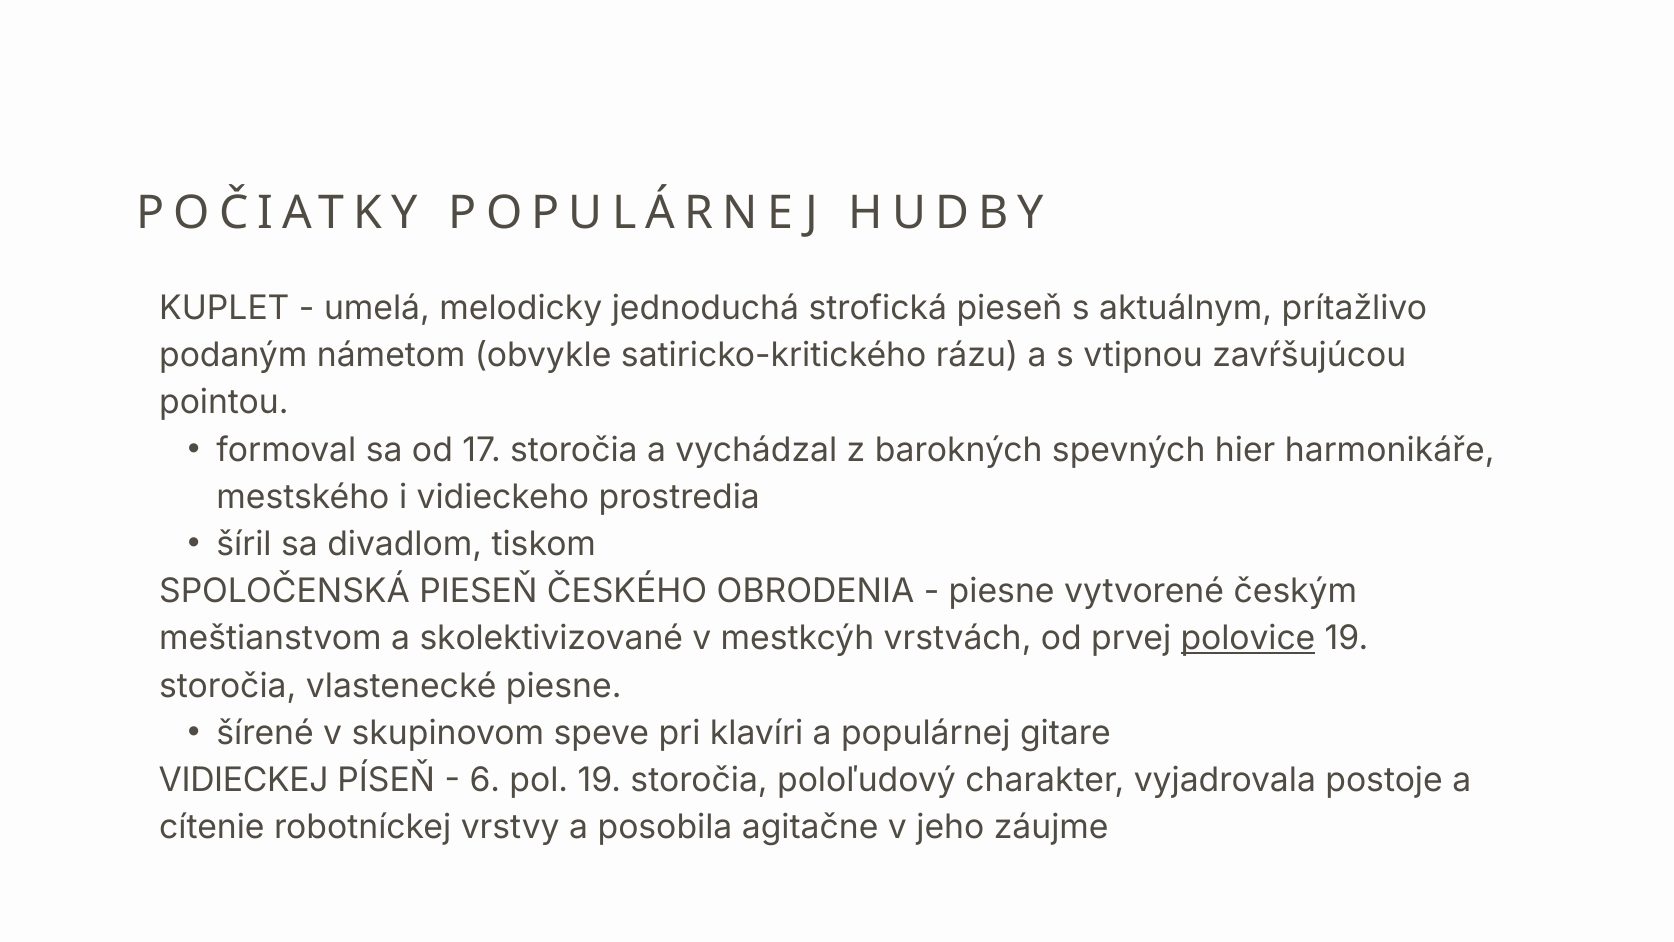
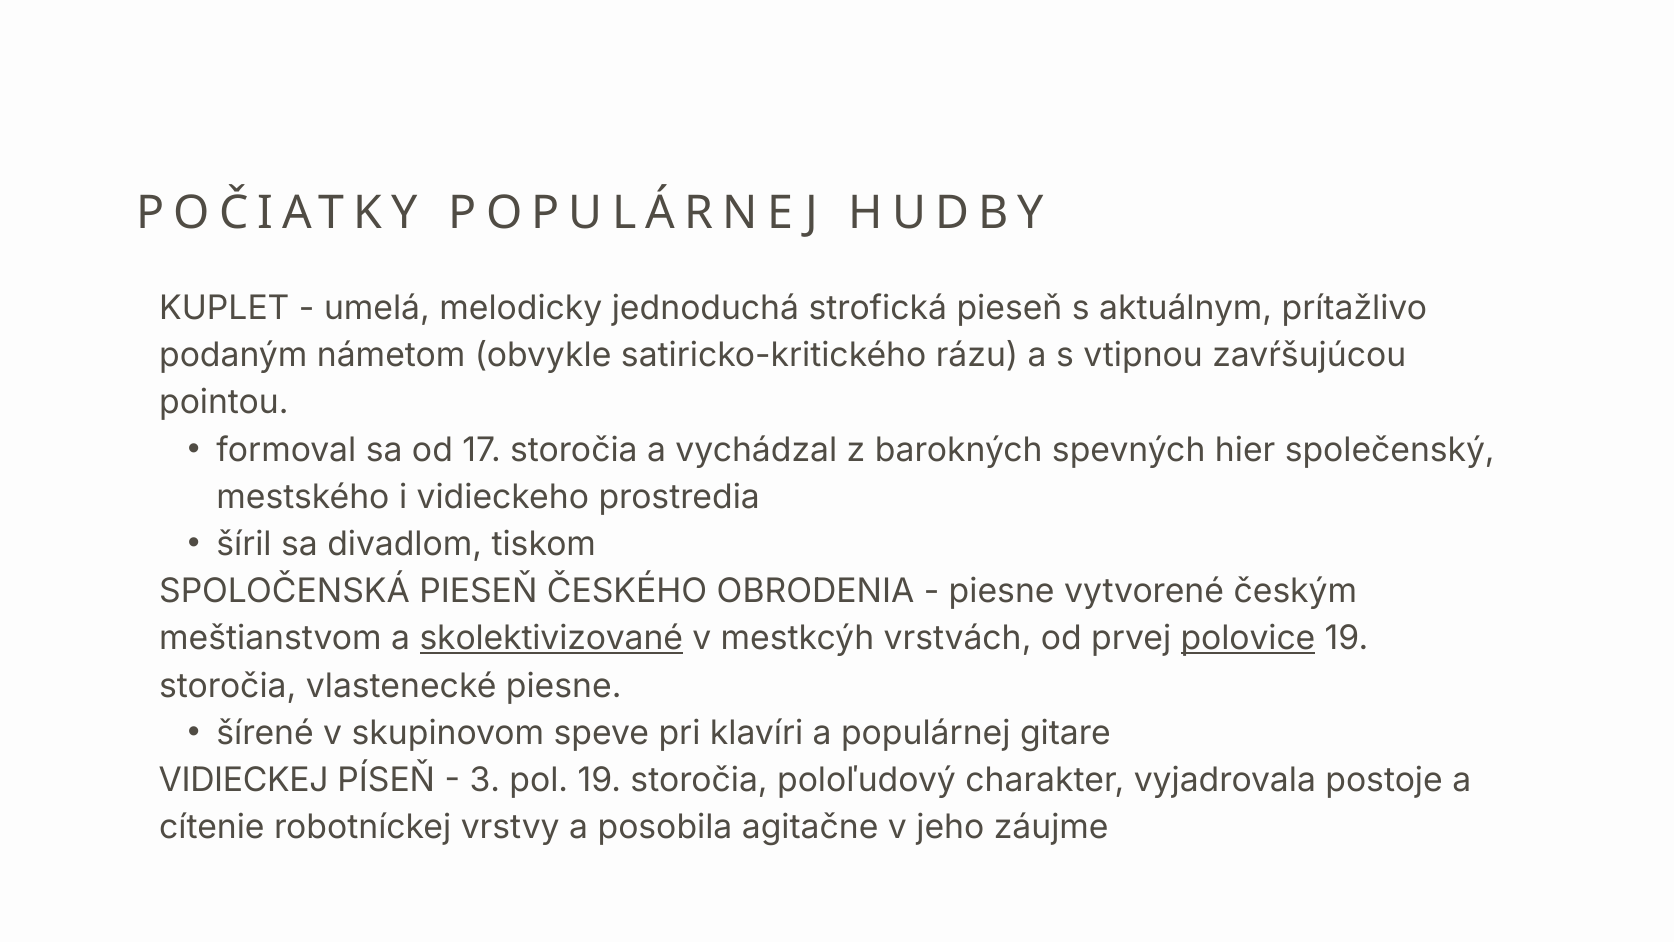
harmonikáře: harmonikáře -> společenský (1390, 450)
skolektivizované underline: none -> present (551, 639)
6: 6 -> 3 (485, 780)
